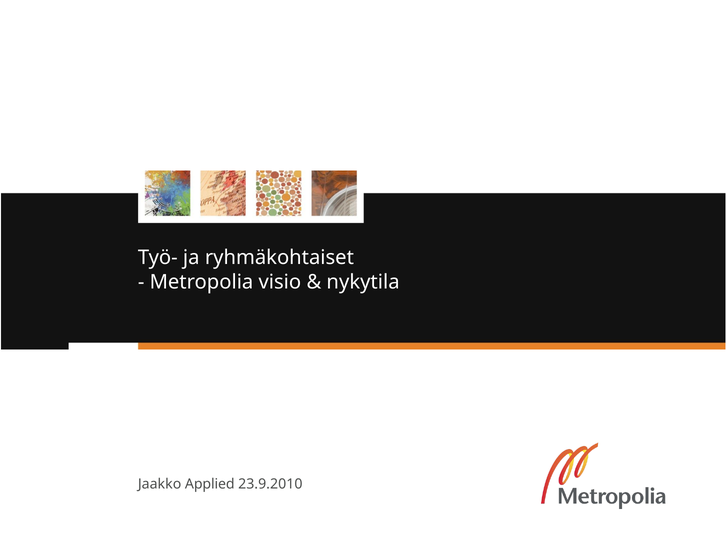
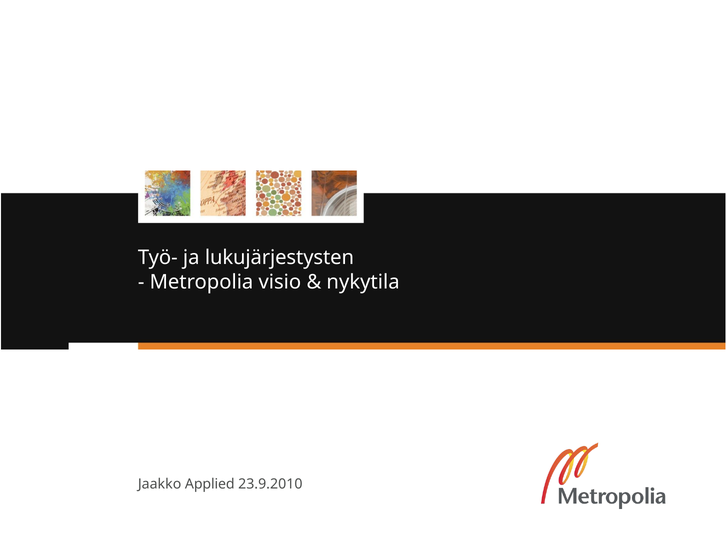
ryhmäkohtaiset: ryhmäkohtaiset -> lukujärjestysten (279, 258)
